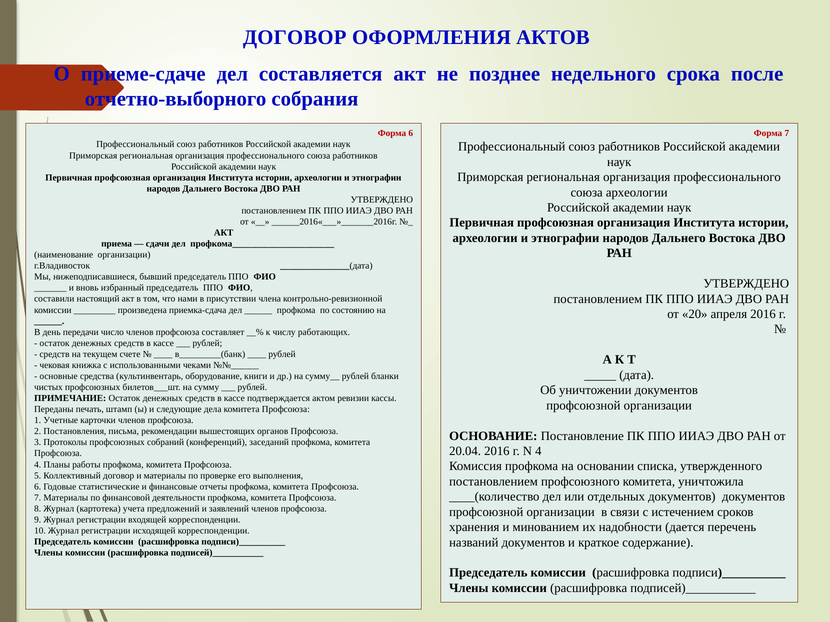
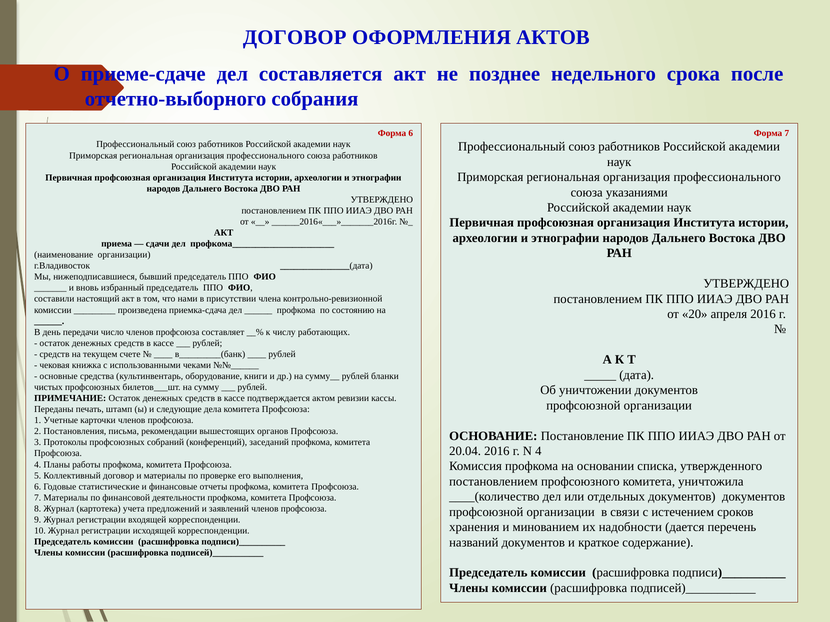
союза археологии: археологии -> указаниями (637, 193)
